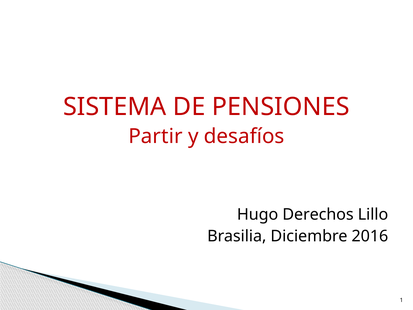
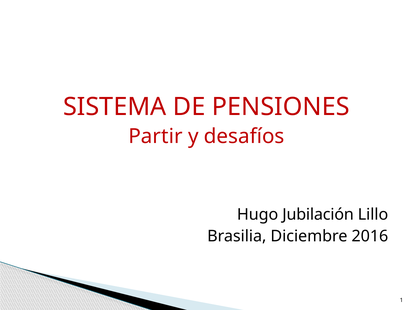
Derechos: Derechos -> Jubilación (318, 214)
